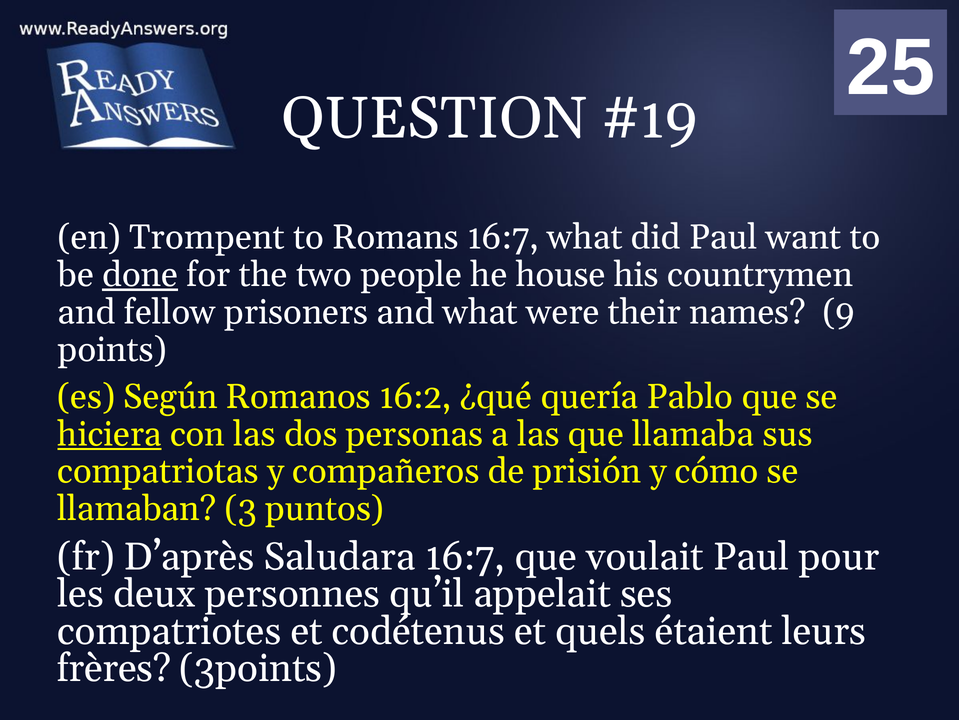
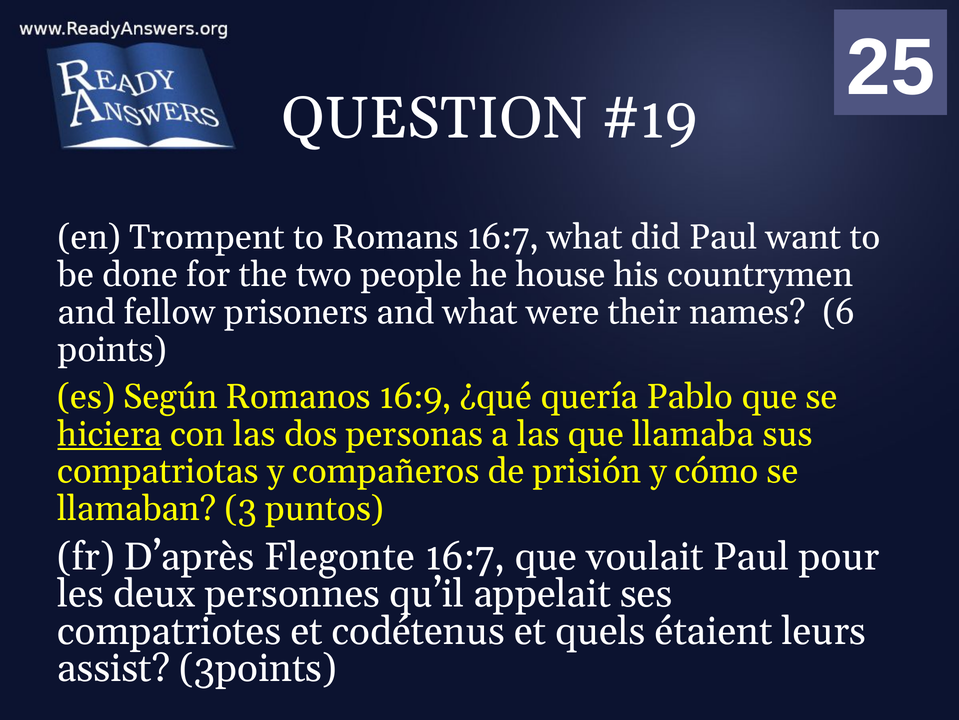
done underline: present -> none (140, 275)
9: 9 -> 6 (839, 312)
16:2: 16:2 -> 16:9 (415, 396)
Saludara: Saludara -> Flegonte (339, 557)
frères: frères -> assist (114, 668)
